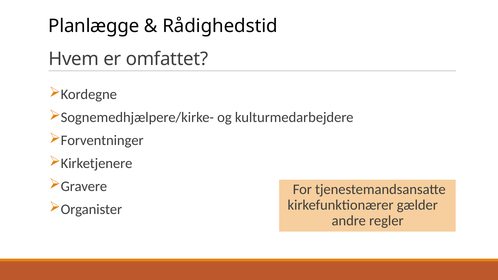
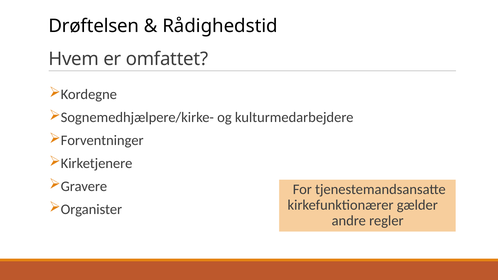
Planlægge: Planlægge -> Drøftelsen (94, 26)
